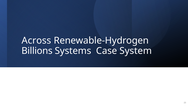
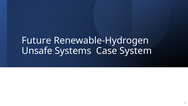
Across: Across -> Future (36, 40)
Billions: Billions -> Unsafe (37, 51)
